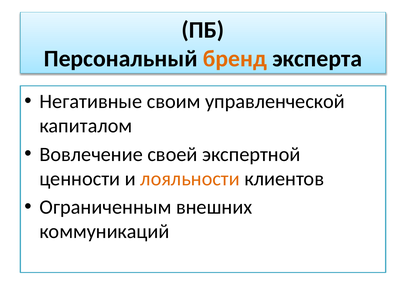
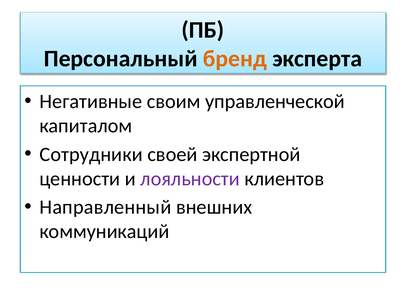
Вовлечение: Вовлечение -> Сотрудники (91, 154)
лояльности colour: orange -> purple (190, 178)
Ограниченным: Ограниченным -> Направленный (105, 207)
